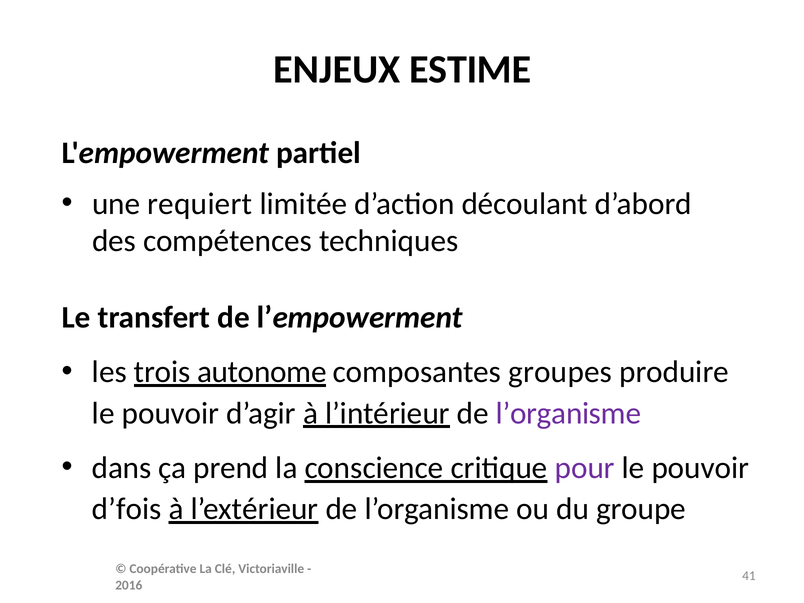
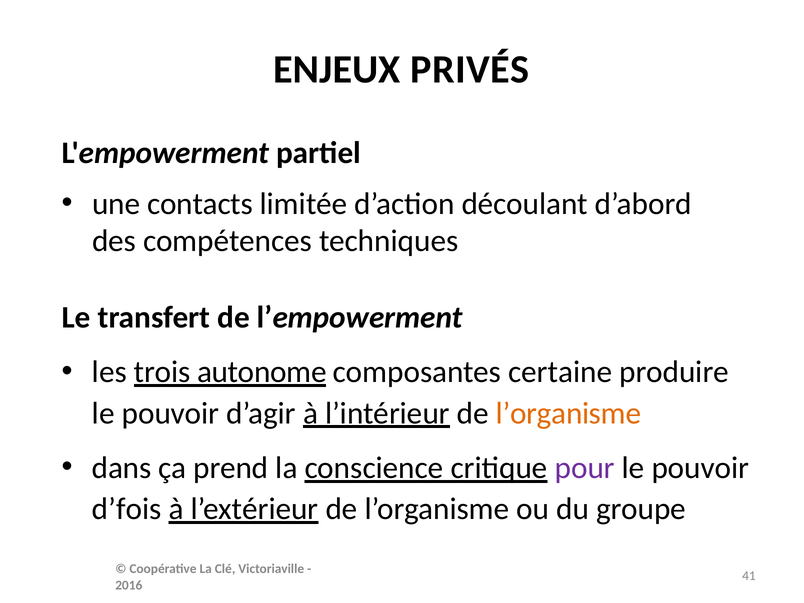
ESTIME: ESTIME -> PRIVÉS (470, 70)
requiert: requiert -> contacts (200, 204)
groupes: groupes -> certaine (560, 372)
l’organisme colour: purple -> orange (568, 413)
